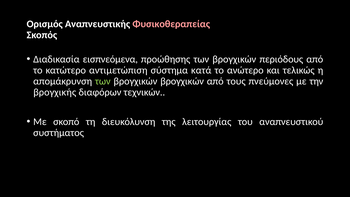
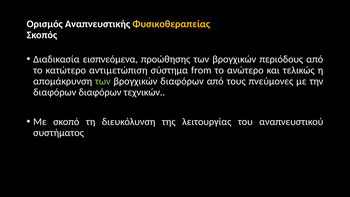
Φυσικοθεραπείας colour: pink -> yellow (171, 24)
κατά: κατά -> from (201, 70)
βρογχικών βρογχικών: βρογχικών -> διαφόρων (182, 81)
βρογχικής: βρογχικής -> διαφόρων (55, 92)
